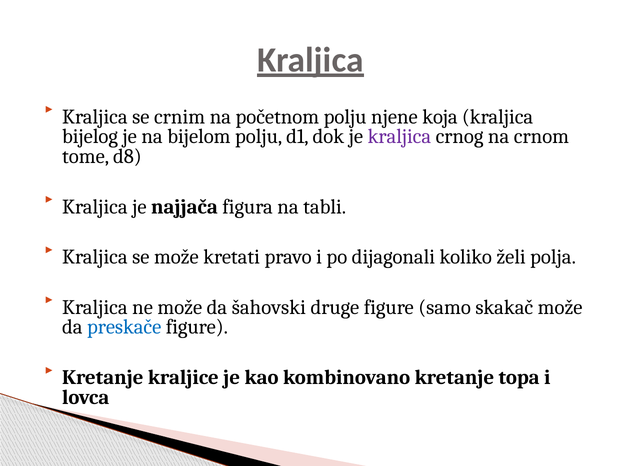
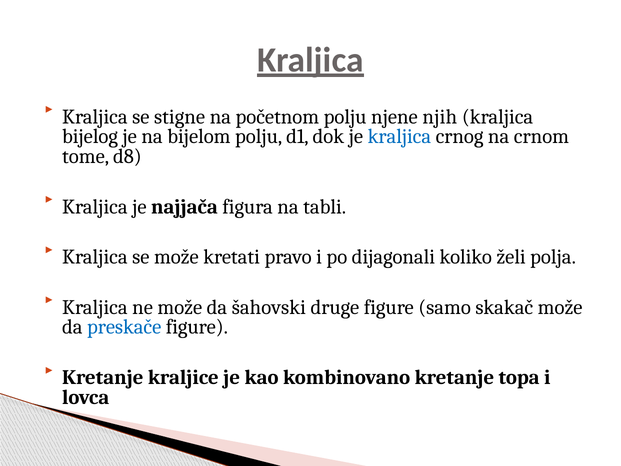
crnim: crnim -> stigne (180, 117)
koja: koja -> njih (440, 117)
kraljica colour: purple -> blue (399, 137)
